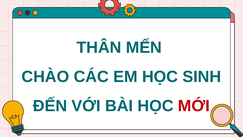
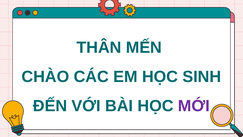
MỚI colour: red -> purple (194, 106)
